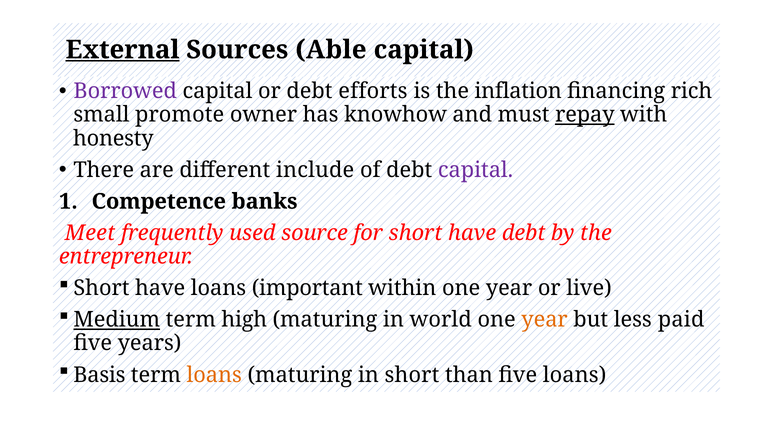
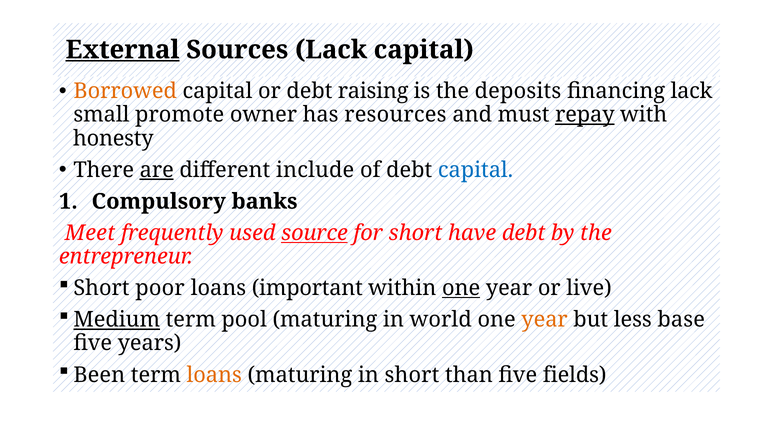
Sources Able: Able -> Lack (331, 50)
Borrowed colour: purple -> orange (125, 91)
efforts: efforts -> raising (373, 91)
inflation: inflation -> deposits (518, 91)
financing rich: rich -> lack (692, 91)
knowhow: knowhow -> resources (395, 115)
are underline: none -> present (157, 170)
capital colour: purple -> blue (476, 170)
Competence: Competence -> Compulsory (159, 201)
source underline: none -> present (314, 233)
have: have -> poor (160, 288)
one underline: none -> present (461, 288)
high: high -> pool (244, 320)
paid: paid -> base (681, 320)
Basis: Basis -> Been (99, 375)
five loans: loans -> fields (575, 375)
